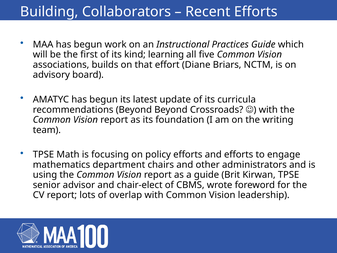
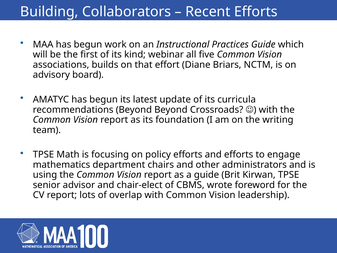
learning: learning -> webinar (166, 55)
